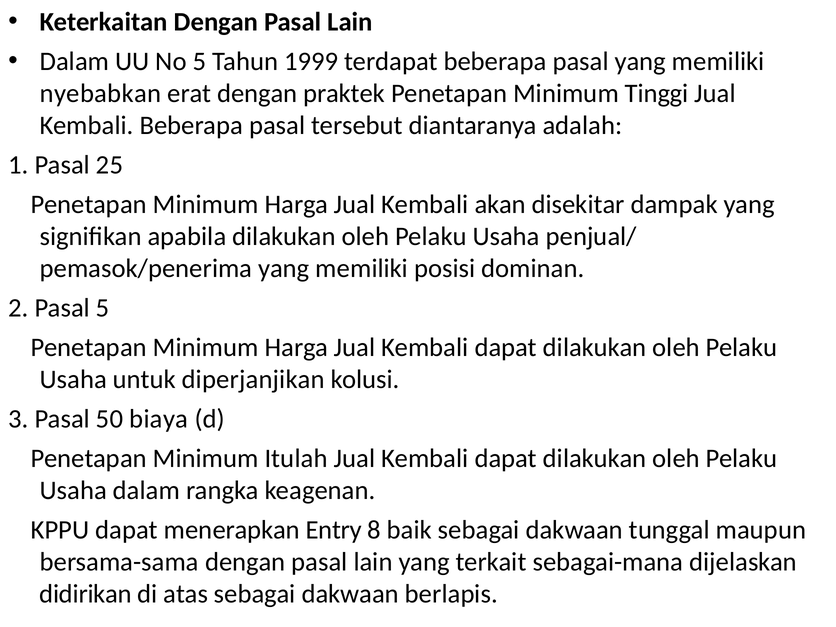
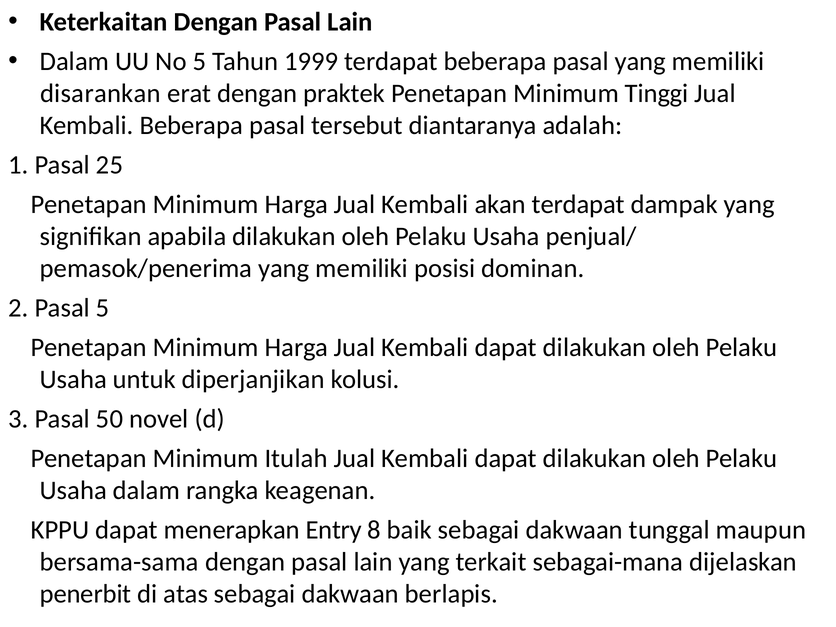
nyebabkan: nyebabkan -> disarankan (100, 94)
akan disekitar: disekitar -> terdapat (578, 205)
biaya: biaya -> novel (159, 419)
didirikan: didirikan -> penerbit (86, 594)
